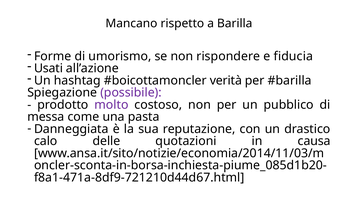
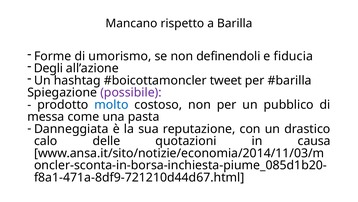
rispondere: rispondere -> definendoli (228, 56)
Usati: Usati -> Degli (48, 68)
verità: verità -> tweet (226, 80)
molto colour: purple -> blue (111, 104)
